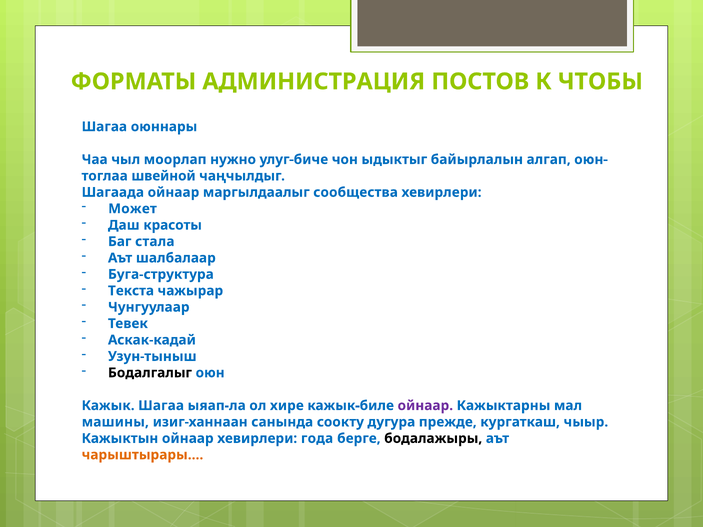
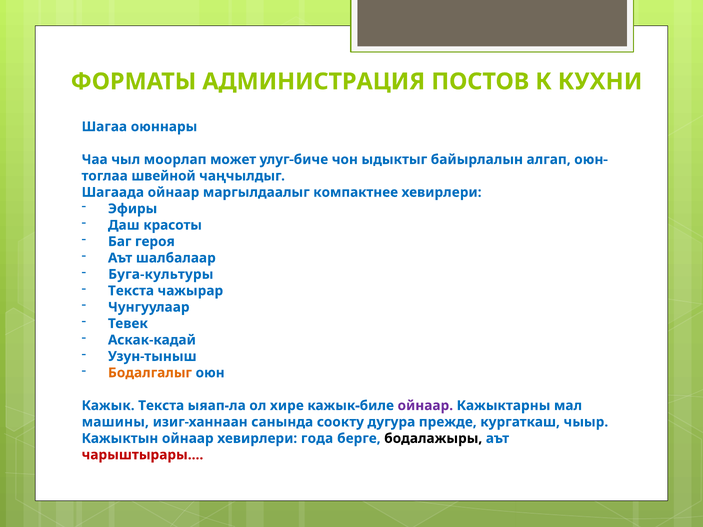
ЧТОБЫ: ЧТОБЫ -> КУХНИ (600, 82)
нужно: нужно -> может (233, 160)
сообщества: сообщества -> компактнее (356, 192)
Может: Может -> Эфиры (133, 209)
стала: стала -> героя (155, 242)
Буга-структура: Буга-структура -> Буга-культуры (161, 274)
Бодалгалыг colour: black -> orange (150, 373)
Кажык Шагаа: Шагаа -> Текста (161, 406)
чарыштырары… colour: orange -> red (142, 455)
